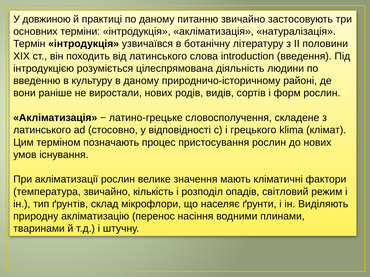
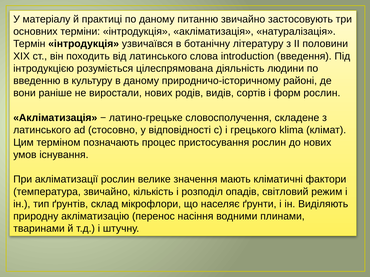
довжиною: довжиною -> матеріалу (46, 19)
